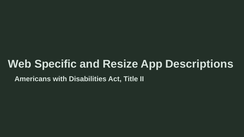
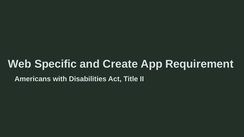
Resize: Resize -> Create (120, 64)
Descriptions: Descriptions -> Requirement (199, 64)
